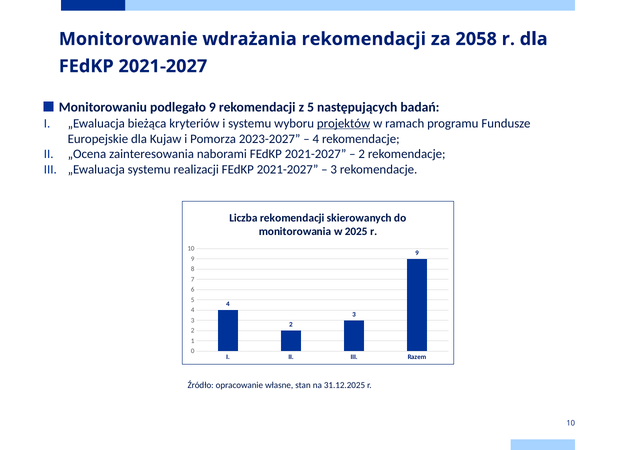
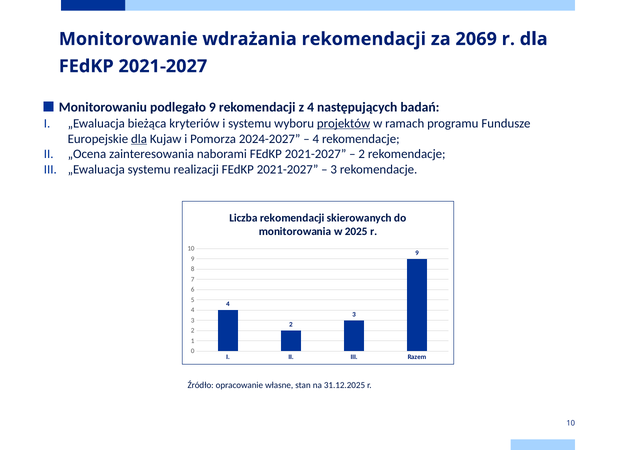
2058: 2058 -> 2069 (476, 39)
z 5: 5 -> 4 (311, 107)
dla underline: none -> present (139, 139)
2023-2027: 2023-2027 -> 2024-2027 (270, 139)
